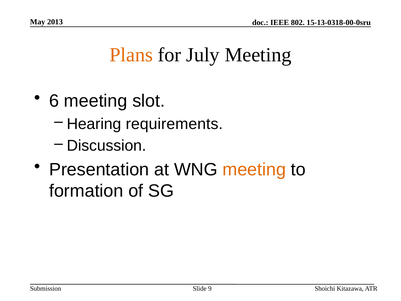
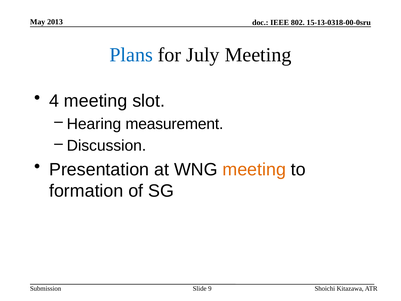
Plans colour: orange -> blue (131, 55)
6: 6 -> 4 (54, 101)
requirements: requirements -> measurement (174, 124)
